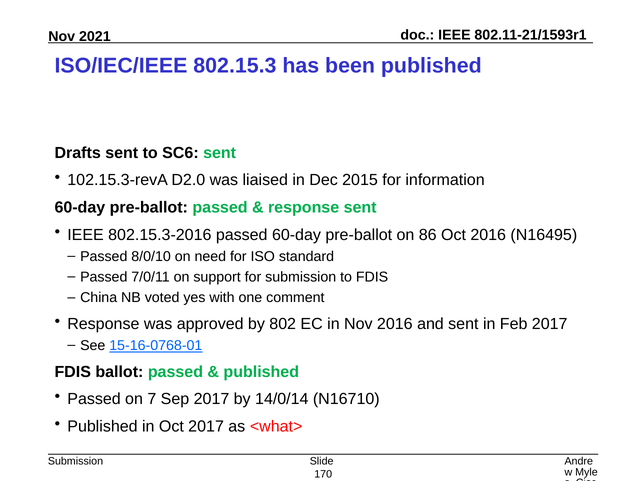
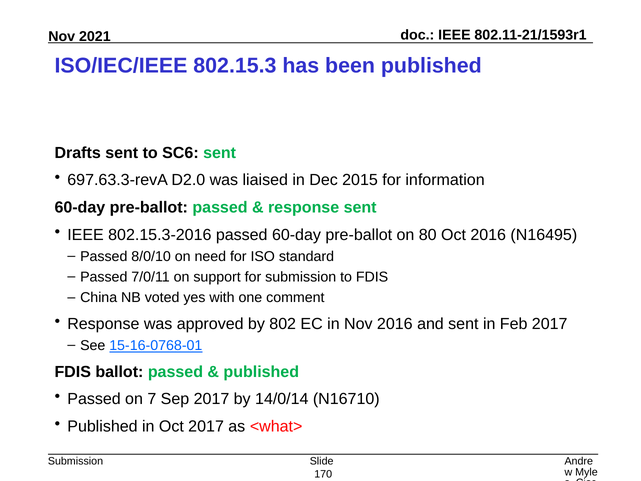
102.15.3-revA: 102.15.3-revA -> 697.63.3-revA (118, 180)
86: 86 -> 80 (428, 235)
